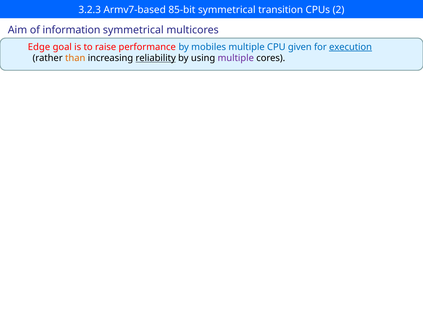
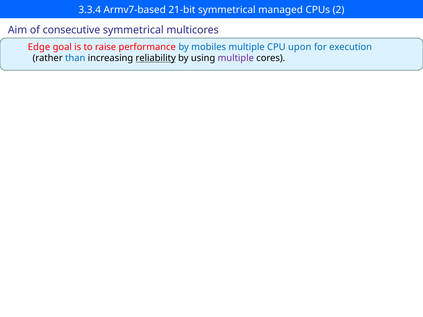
3.2.3: 3.2.3 -> 3.3.4 (90, 10)
85-bit: 85-bit -> 21-bit (182, 10)
transition: transition -> managed (281, 10)
information: information -> consecutive (71, 30)
given: given -> upon (300, 47)
execution underline: present -> none (351, 47)
than colour: orange -> blue (75, 58)
